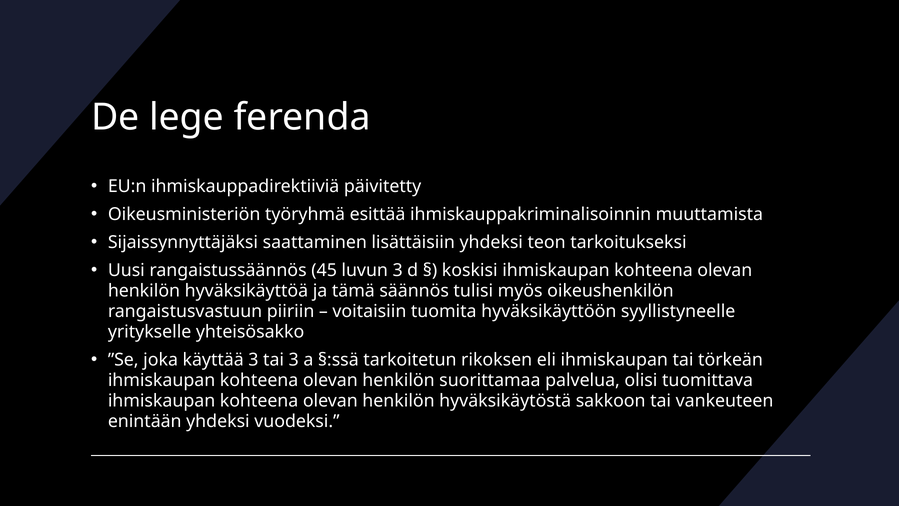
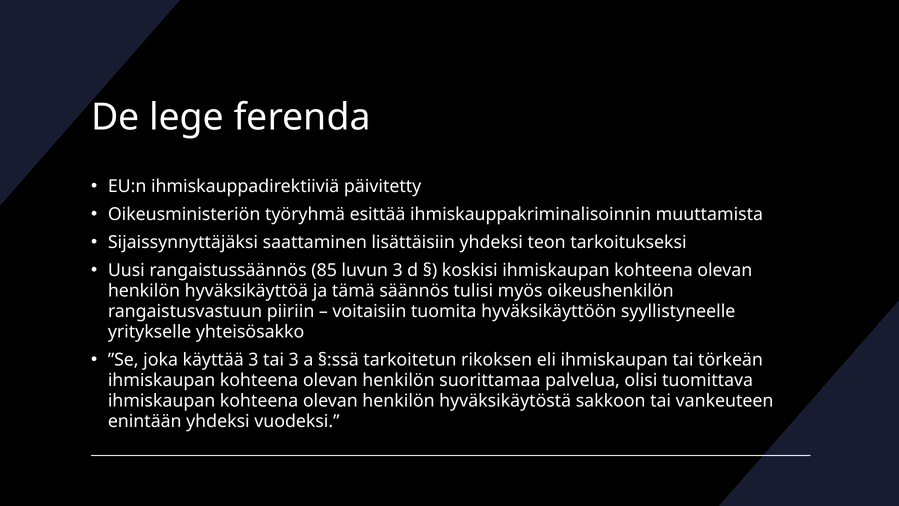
45: 45 -> 85 (324, 270)
